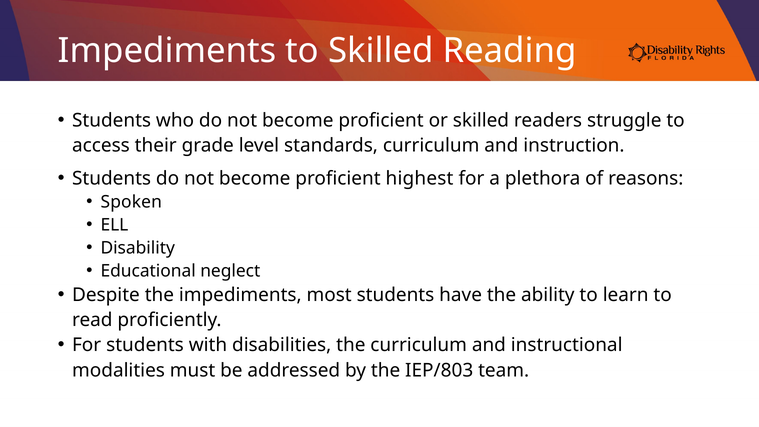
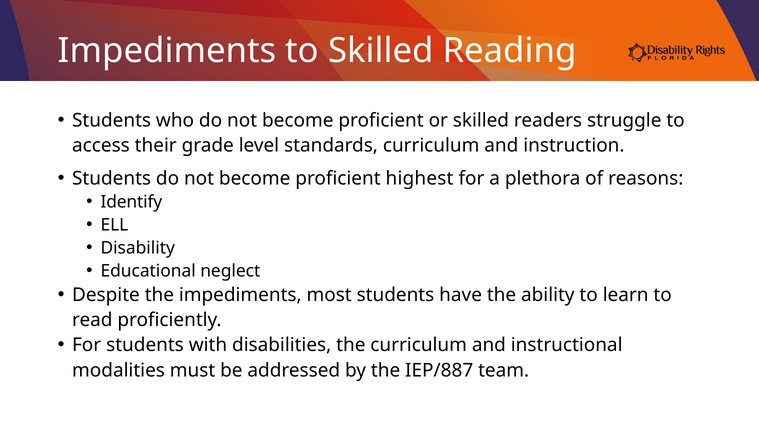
Spoken: Spoken -> Identify (131, 202)
IEP/803: IEP/803 -> IEP/887 (439, 370)
